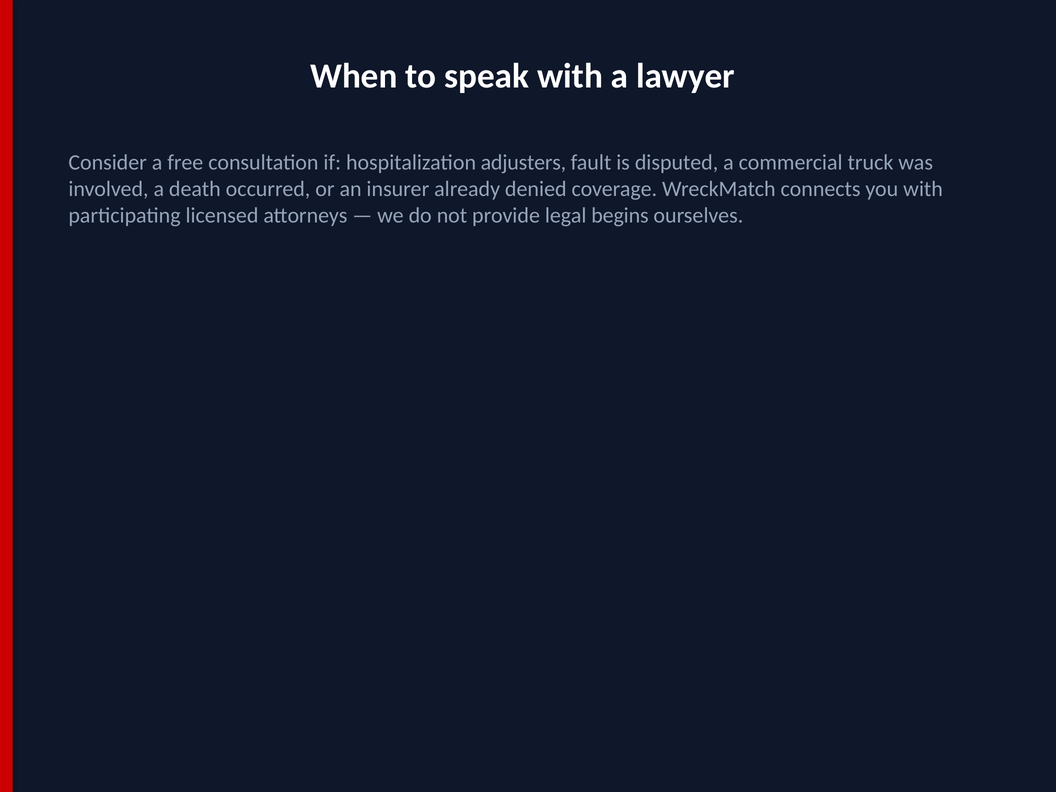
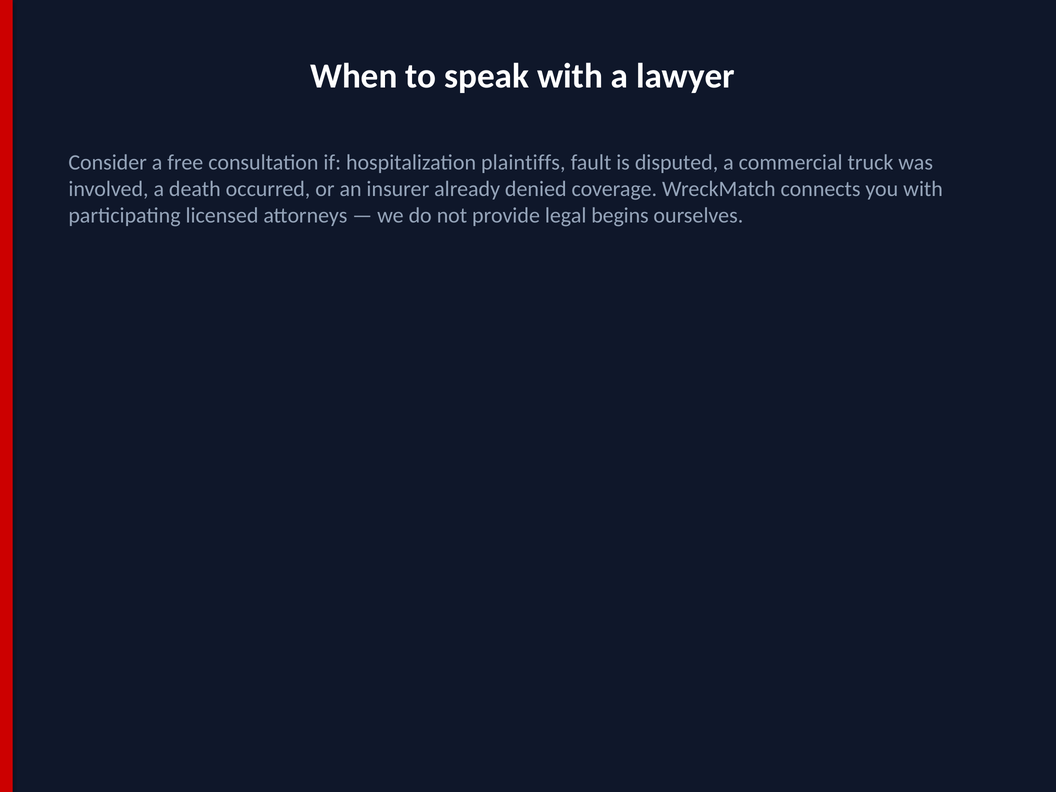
adjusters: adjusters -> plaintiffs (523, 162)
